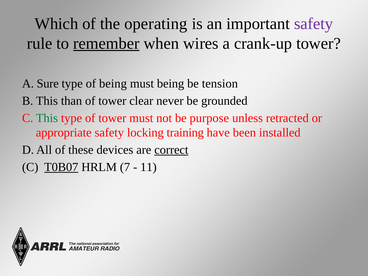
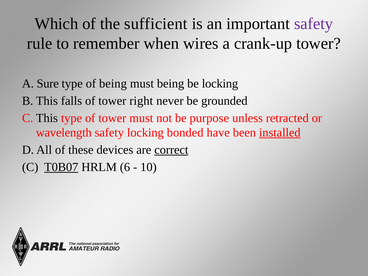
operating: operating -> sufficient (156, 24)
remember underline: present -> none (106, 43)
be tension: tension -> locking (220, 84)
than: than -> falls (71, 101)
clear: clear -> right (141, 101)
This colour: green -> black (47, 118)
appropriate: appropriate -> wavelength (64, 133)
training: training -> bonded (185, 133)
installed underline: none -> present (280, 133)
7: 7 -> 6 (125, 167)
11: 11 -> 10 (148, 167)
